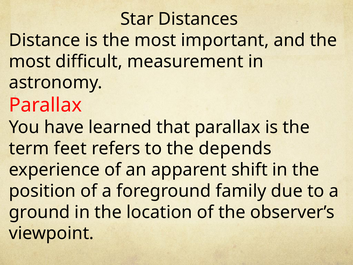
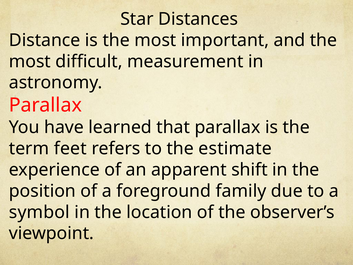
depends: depends -> estimate (235, 148)
ground: ground -> symbol (39, 212)
